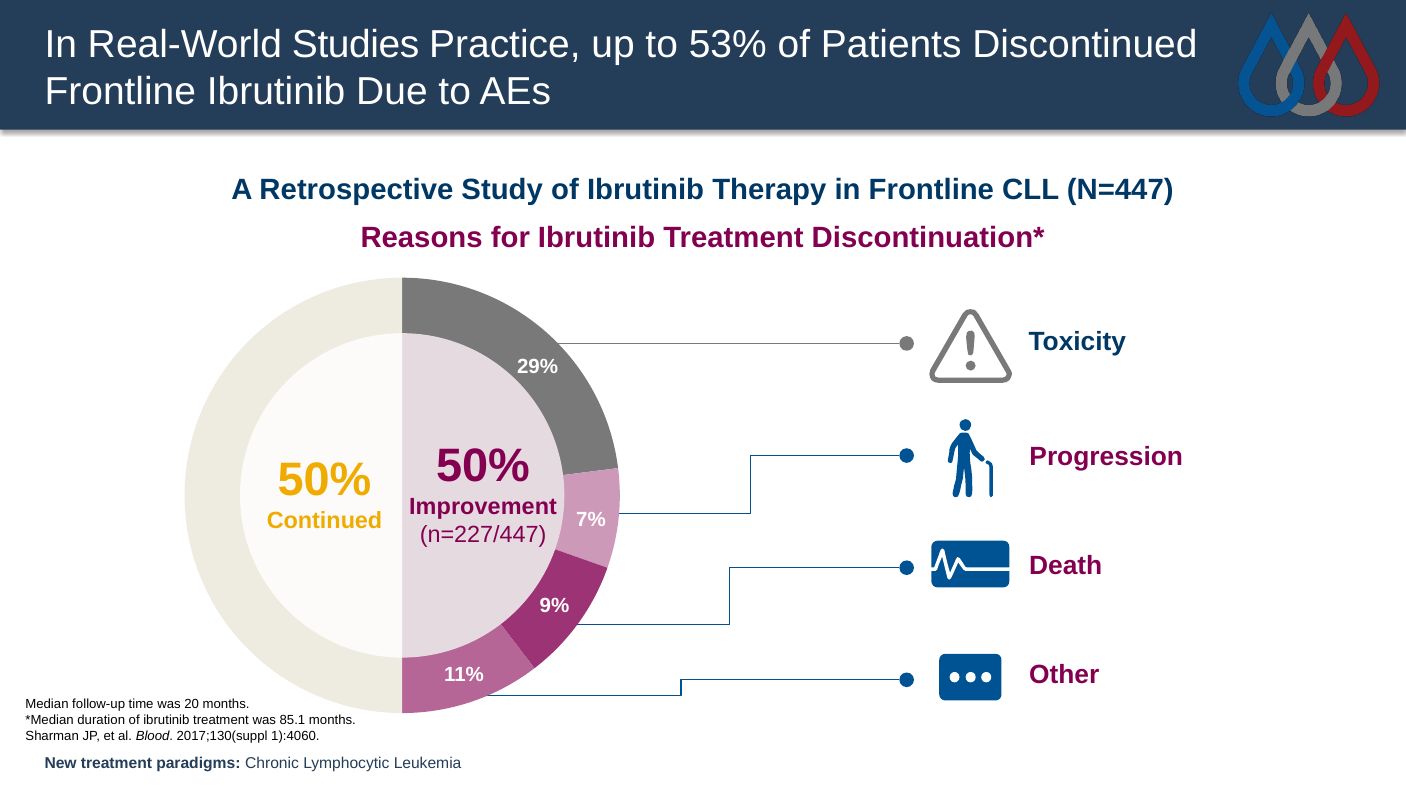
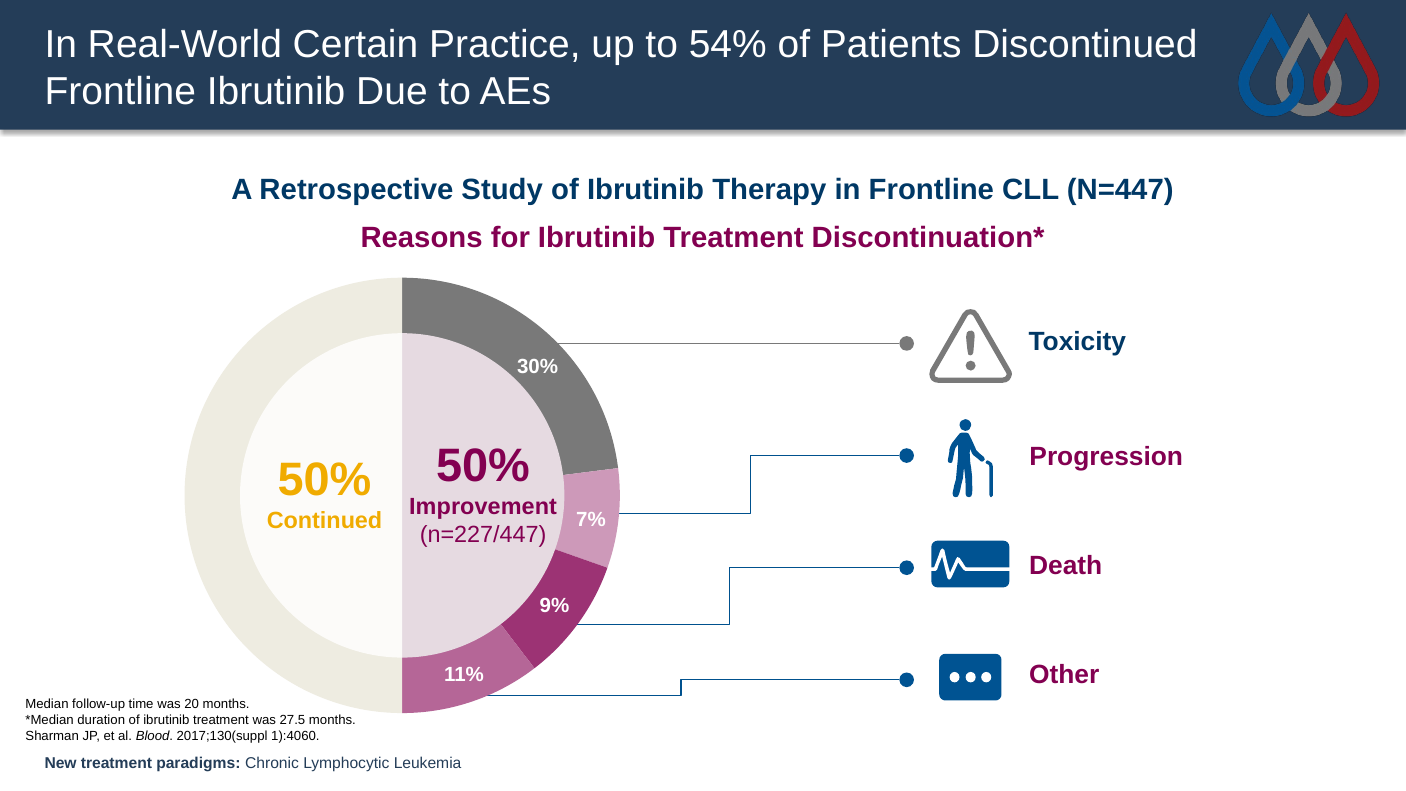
Studies: Studies -> Certain (355, 45)
53%: 53% -> 54% (728, 45)
29%: 29% -> 30% (538, 367)
85.1: 85.1 -> 27.5 (292, 720)
